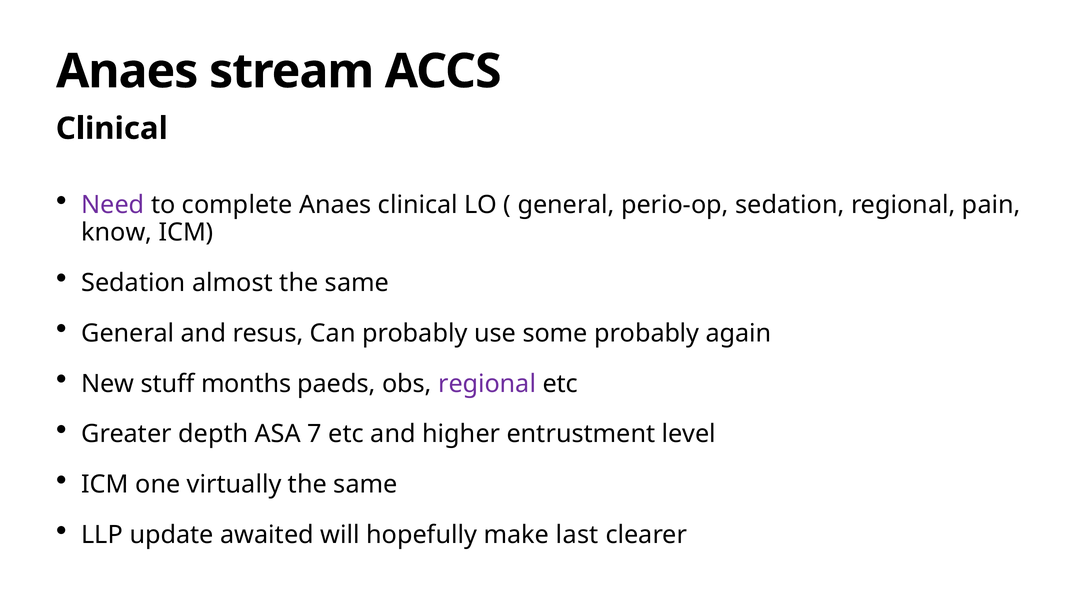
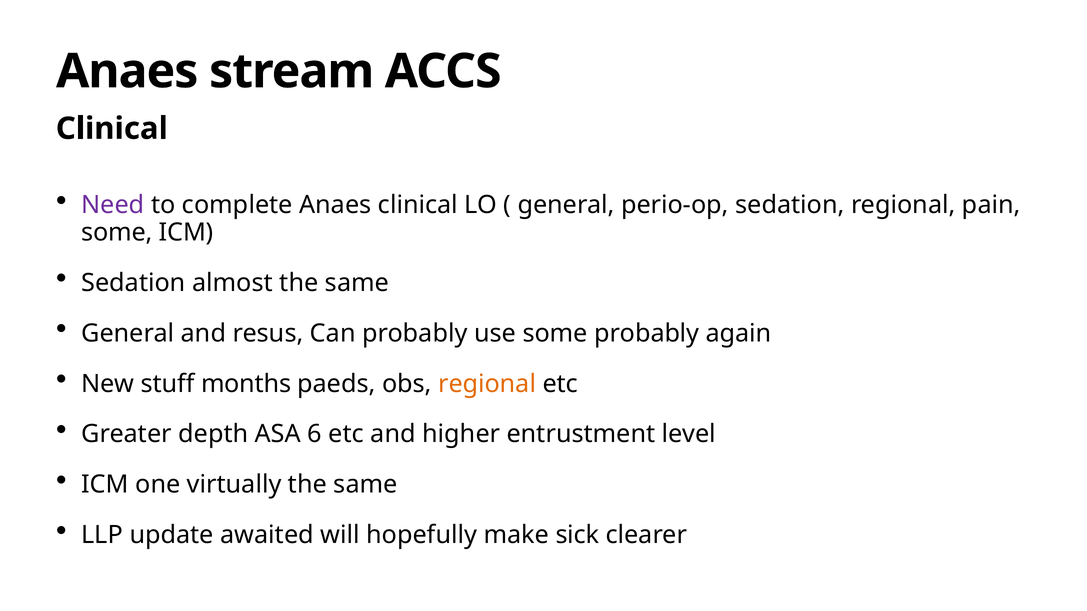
know: know -> some (117, 232)
regional colour: purple -> orange (487, 384)
7: 7 -> 6 (315, 434)
last: last -> sick (577, 535)
